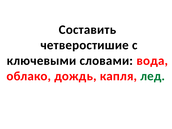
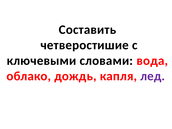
лед colour: green -> purple (153, 76)
